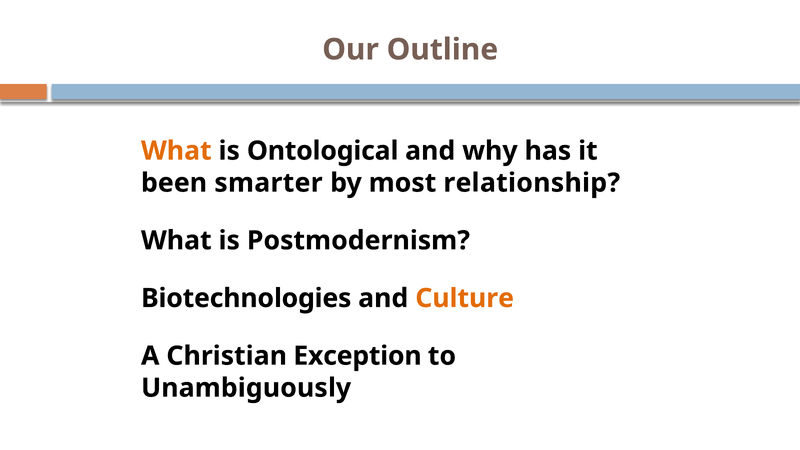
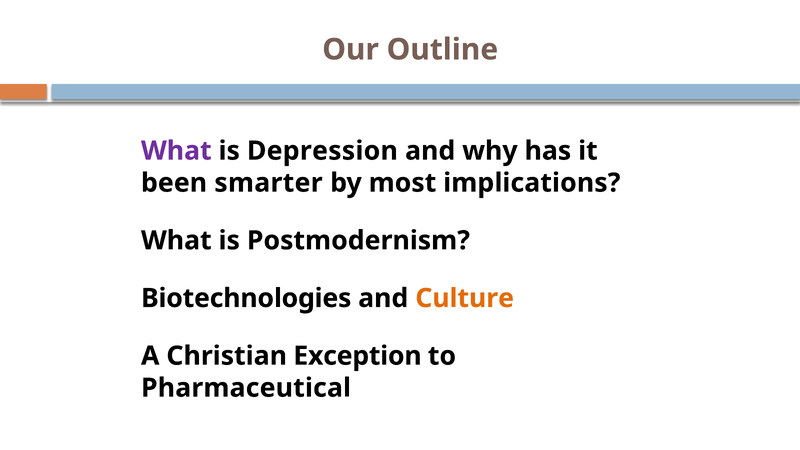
What colour: orange -> purple (176, 151)
Ontological: Ontological -> Depression (322, 151)
relationship: relationship -> implications (532, 183)
Unambiguously: Unambiguously -> Pharmaceutical (246, 388)
